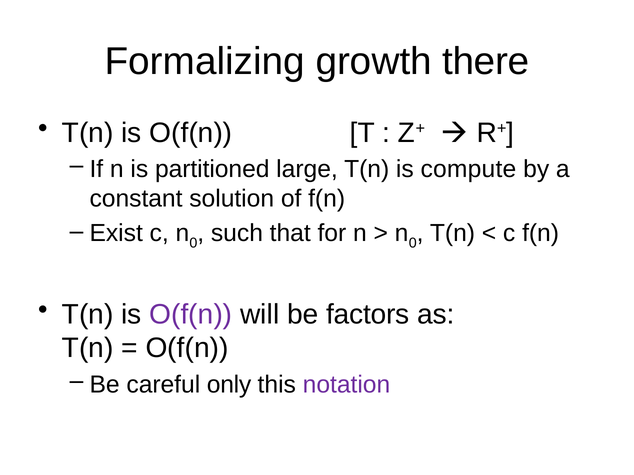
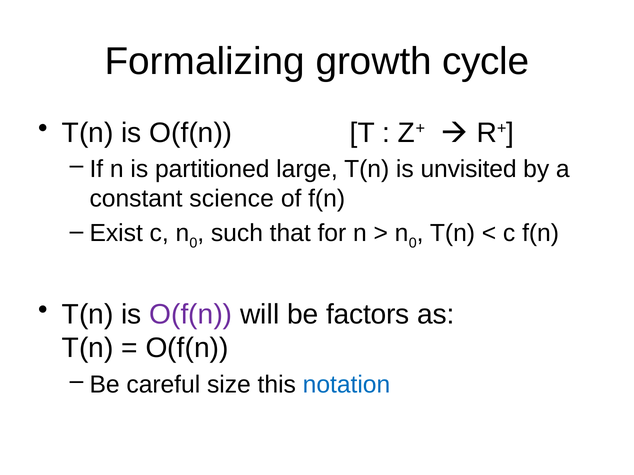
there: there -> cycle (486, 61)
compute: compute -> unvisited (469, 169)
solution: solution -> science (232, 199)
only: only -> size (229, 385)
notation colour: purple -> blue (346, 385)
